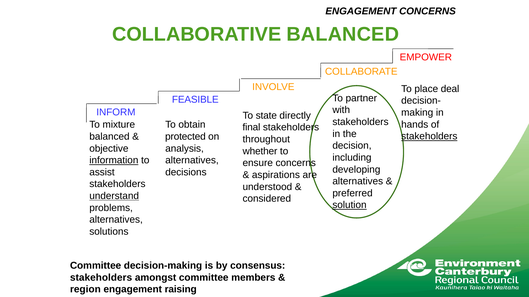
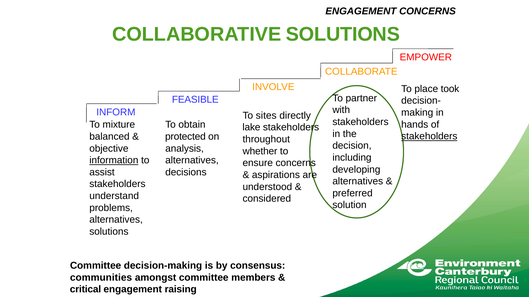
COLLABORATIVE BALANCED: BALANCED -> SOLUTIONS (343, 34)
deal: deal -> took (450, 89)
state: state -> sites (266, 116)
final: final -> lake (251, 128)
understand underline: present -> none (114, 196)
solution underline: present -> none (349, 205)
stakeholders: stakeholders -> communities (101, 278)
region: region -> critical (85, 290)
